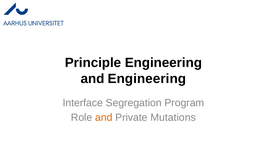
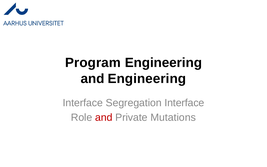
Principle: Principle -> Program (93, 63)
Segregation Program: Program -> Interface (184, 103)
and colour: orange -> red (104, 117)
